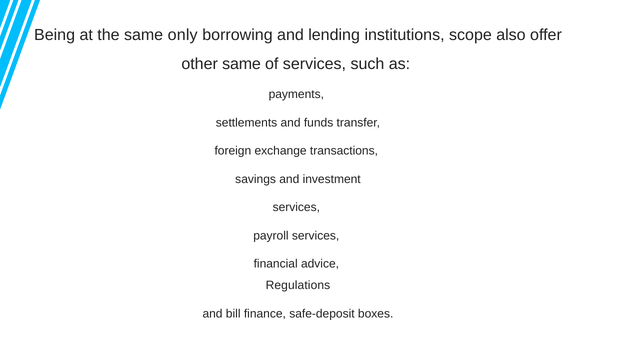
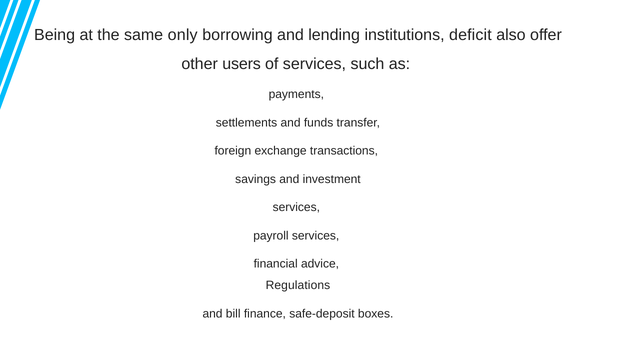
scope: scope -> deficit (470, 35)
other same: same -> users (242, 64)
